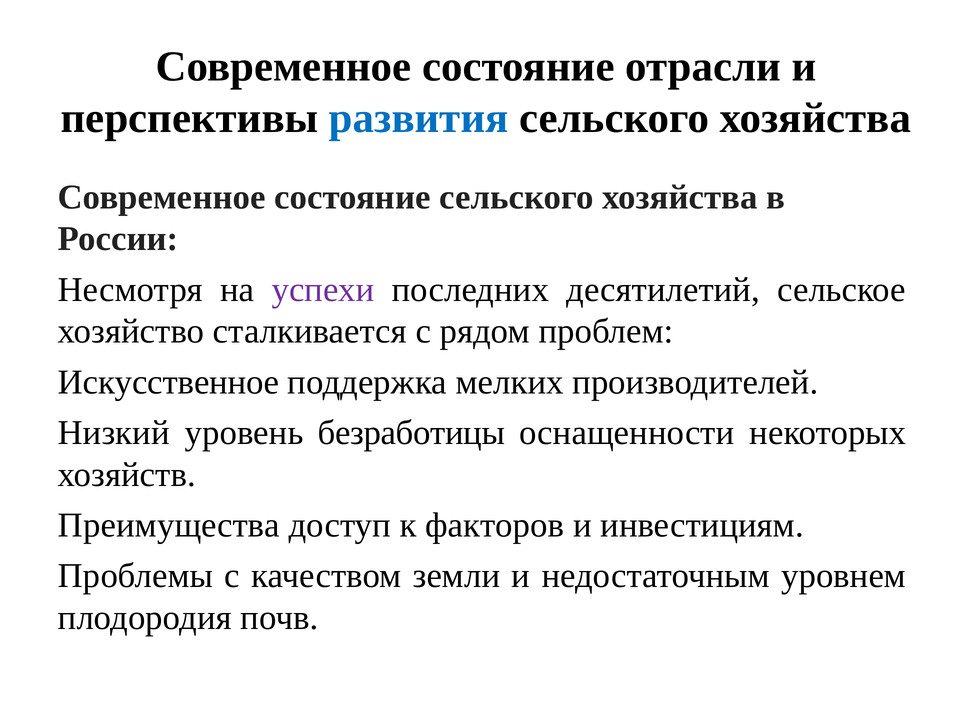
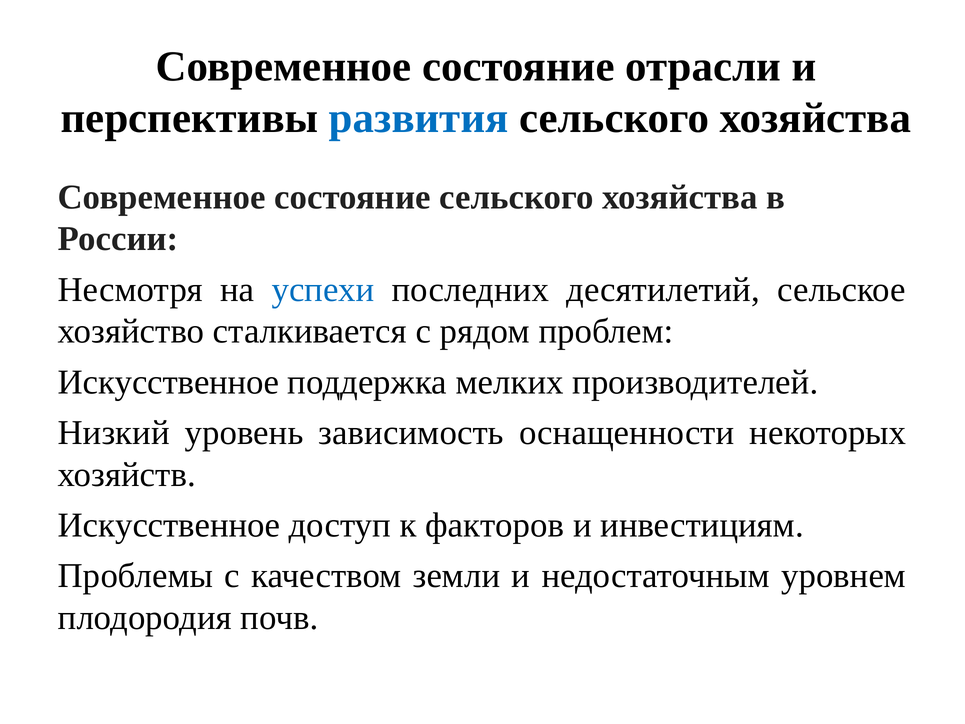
успехи colour: purple -> blue (323, 289)
безработицы: безработицы -> зависимость (411, 433)
Преимущества: Преимущества -> Искусственное (169, 525)
